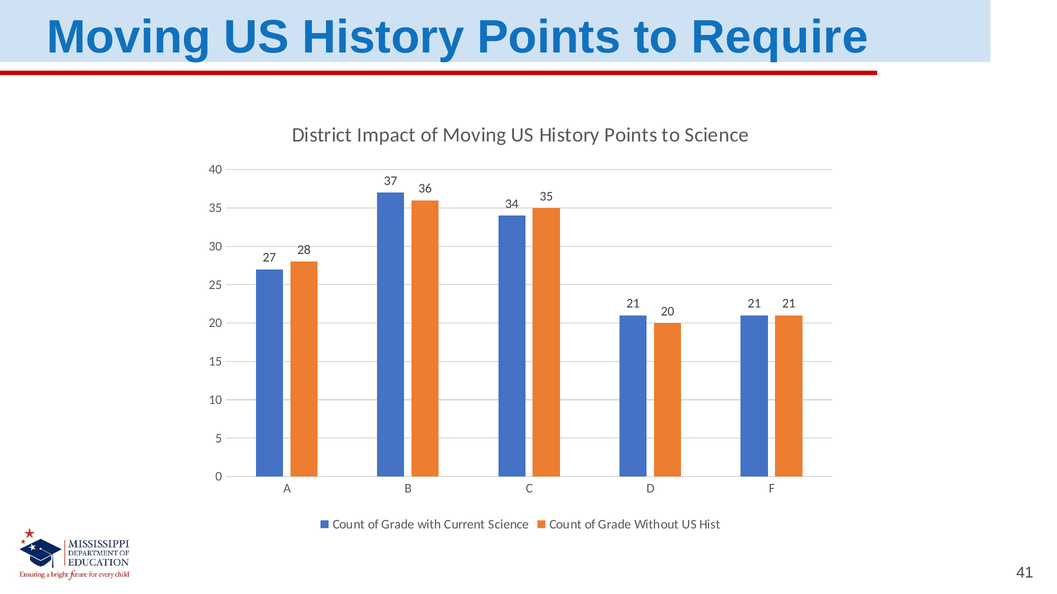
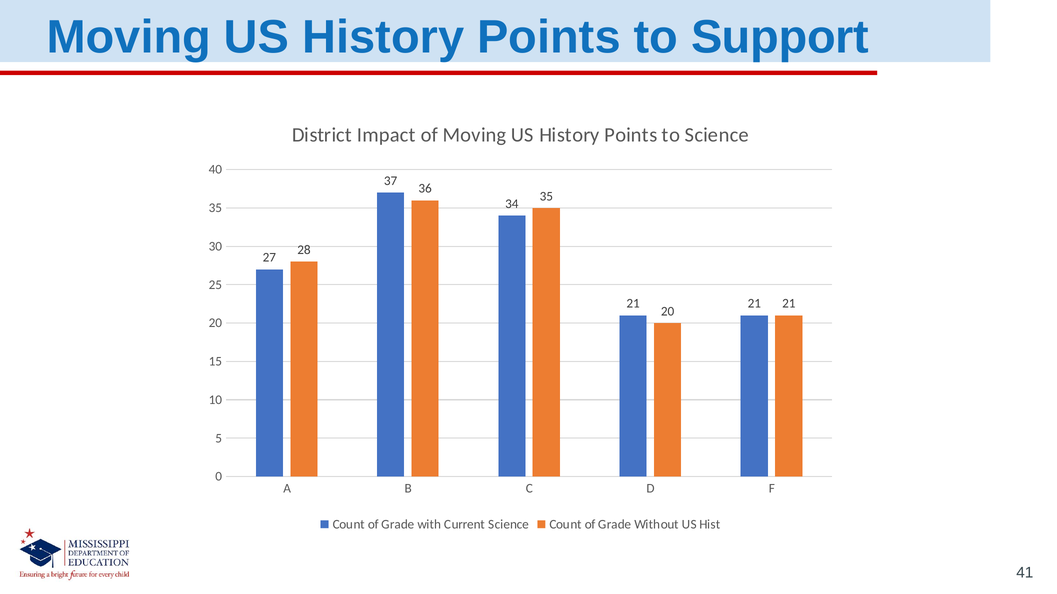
Require: Require -> Support (780, 37)
